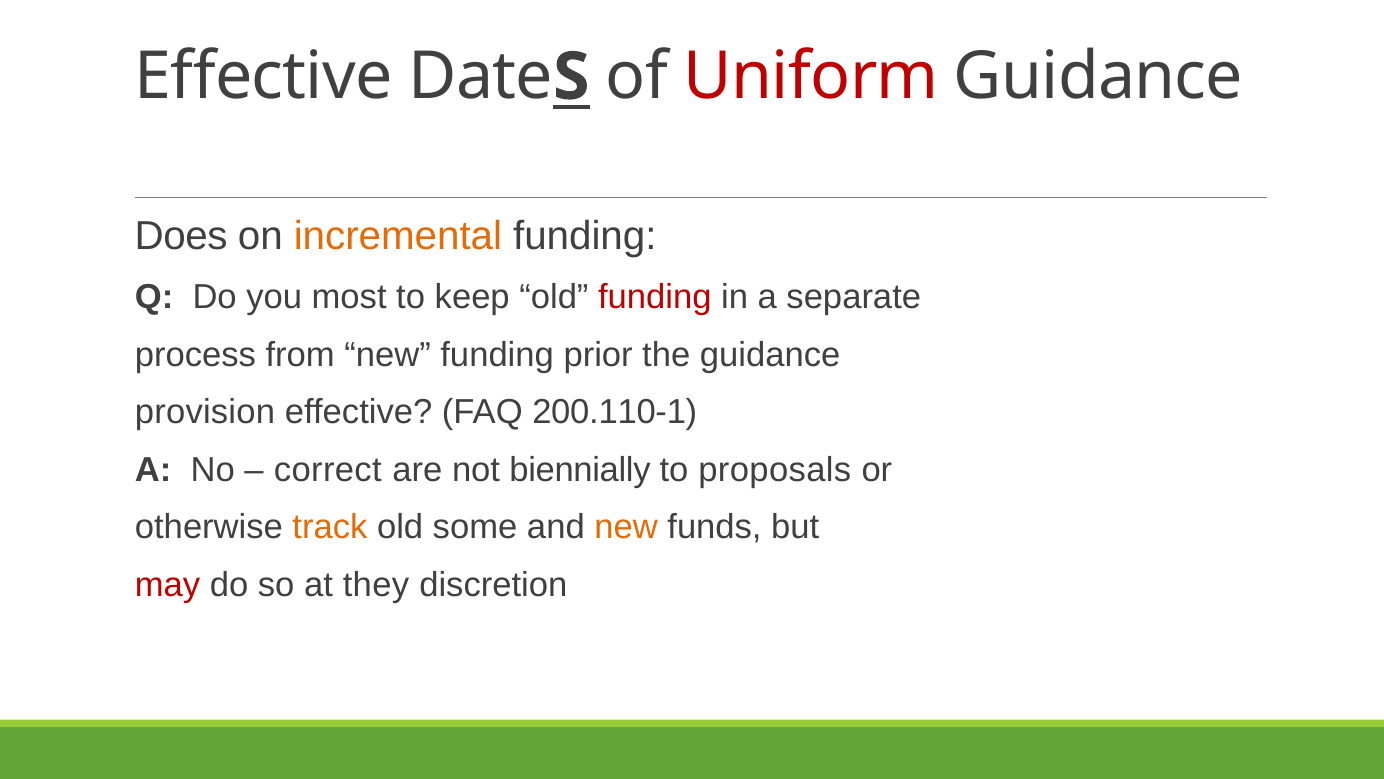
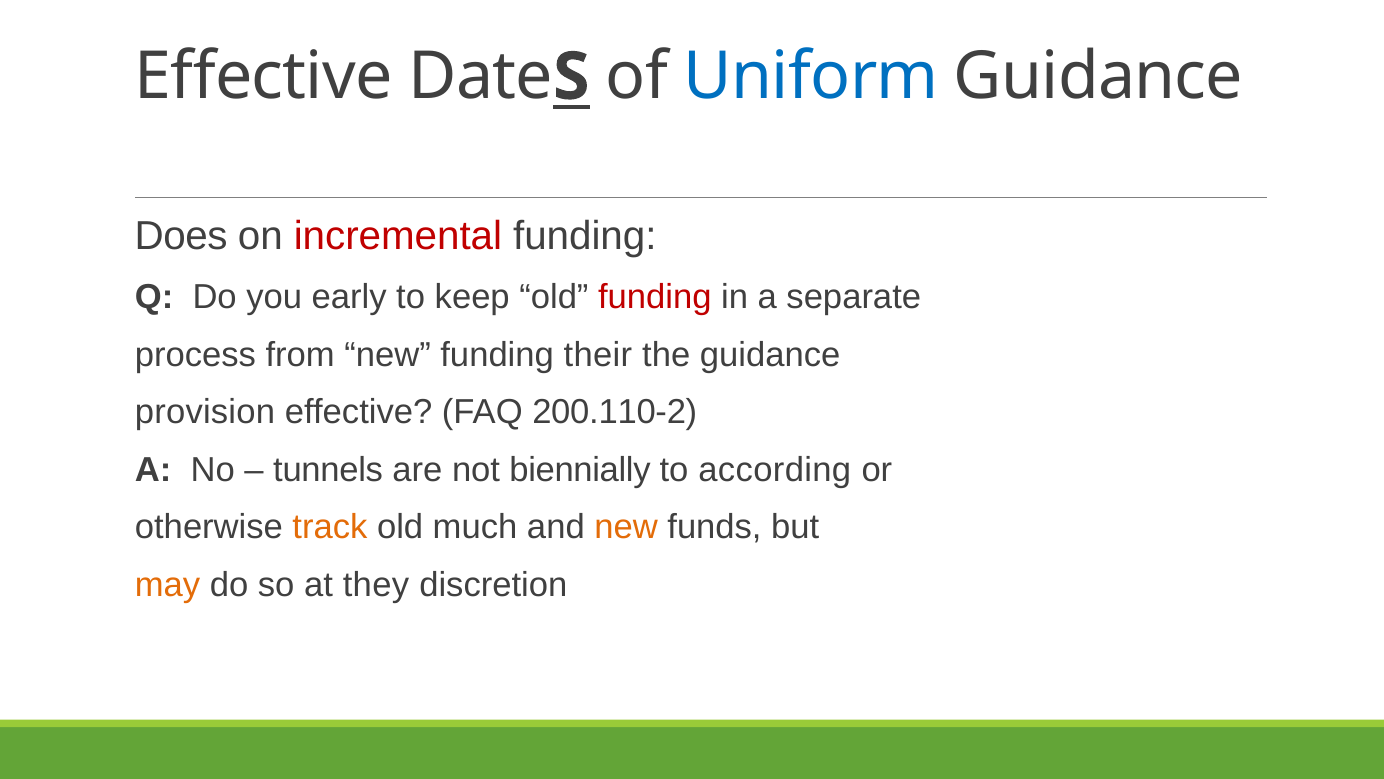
Uniform colour: red -> blue (811, 77)
incremental colour: orange -> red (398, 236)
most: most -> early (349, 297)
prior: prior -> their (598, 355)
200.110-1: 200.110-1 -> 200.110-2 (615, 412)
correct: correct -> tunnels (328, 470)
proposals: proposals -> according (775, 470)
some: some -> much (475, 527)
may colour: red -> orange (168, 585)
